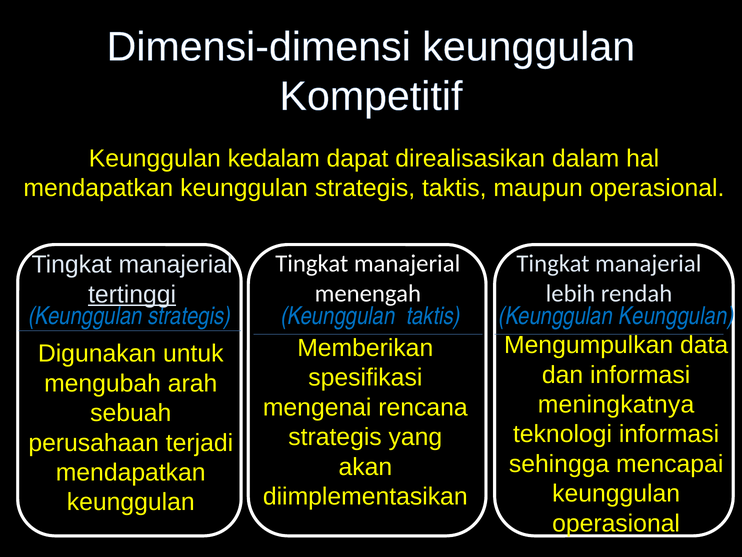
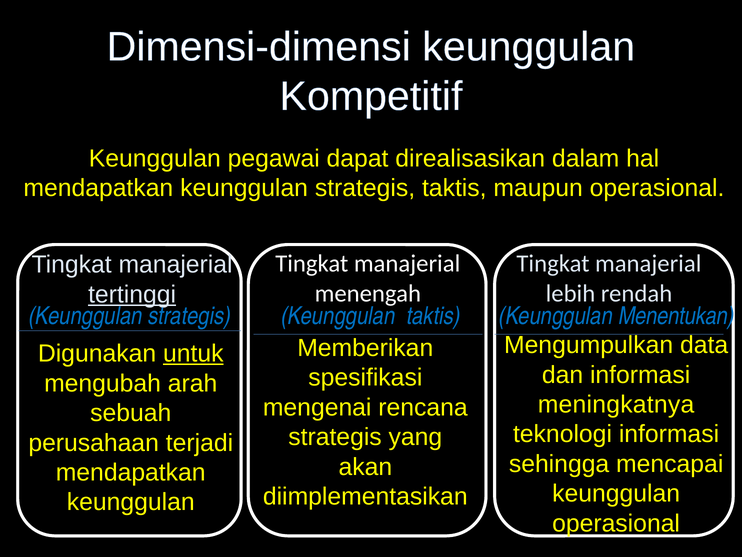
kedalam: kedalam -> pegawai (274, 158)
Keunggulan Keunggulan: Keunggulan -> Menentukan (677, 316)
untuk underline: none -> present (193, 353)
